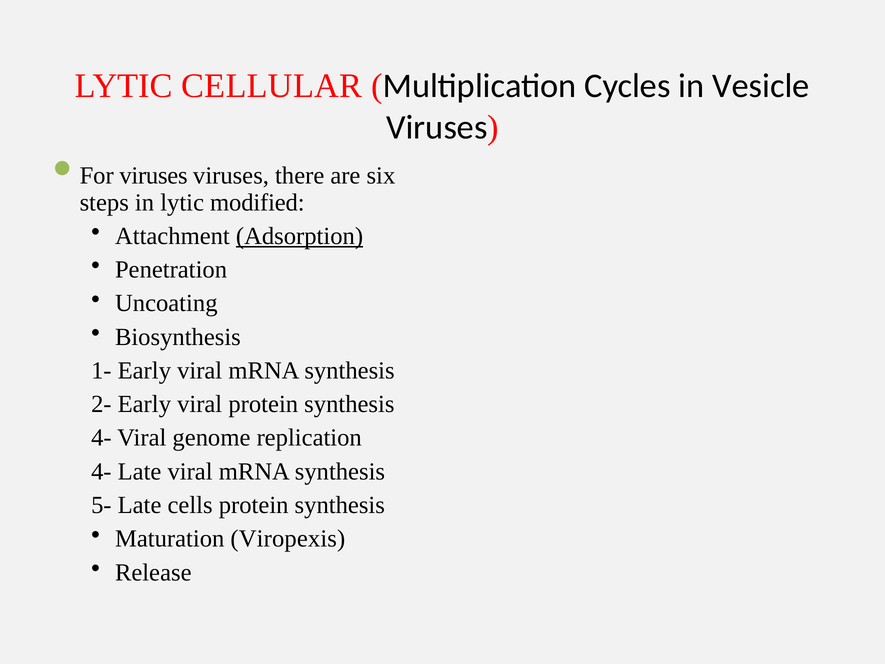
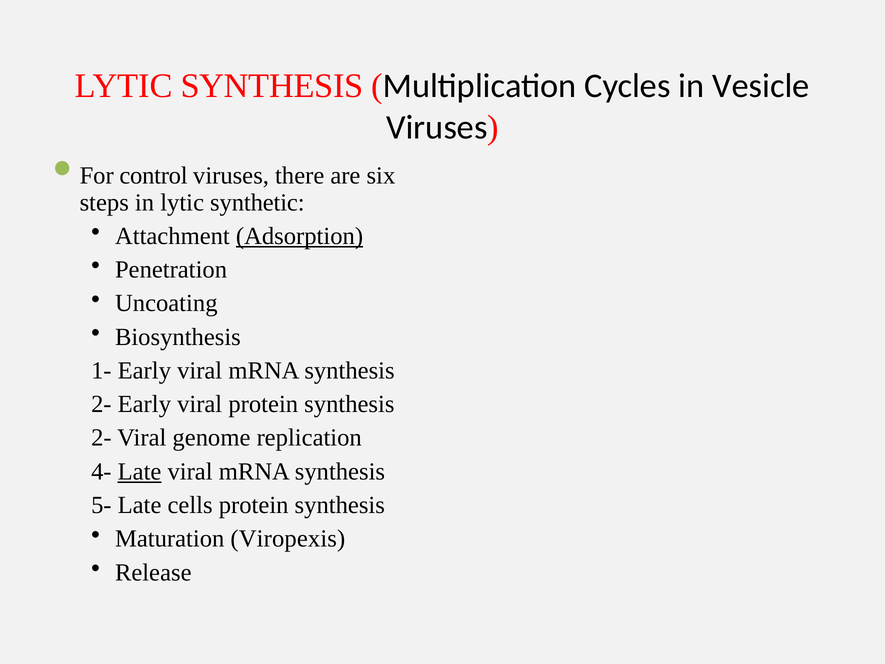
LYTIC CELLULAR: CELLULAR -> SYNTHESIS (272, 86)
For viruses: viruses -> control (153, 176)
modified: modified -> synthetic (257, 202)
4-: 4- -> 2- (101, 438)
Late underline: none -> present (140, 471)
